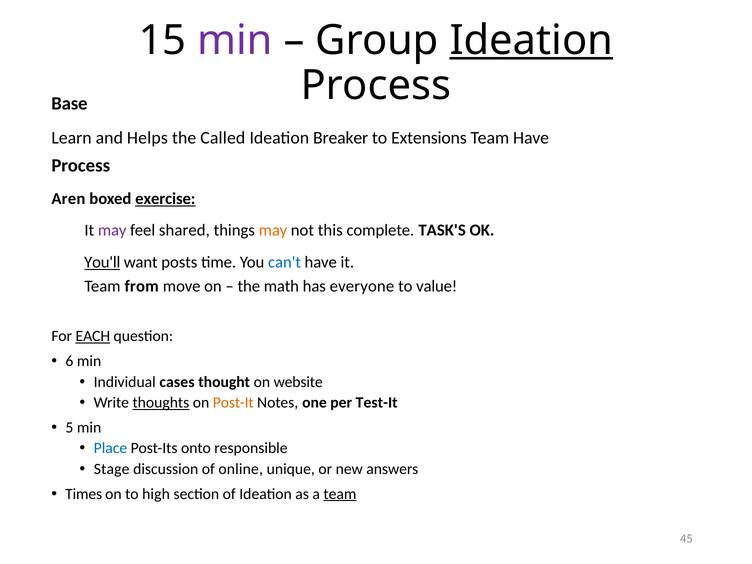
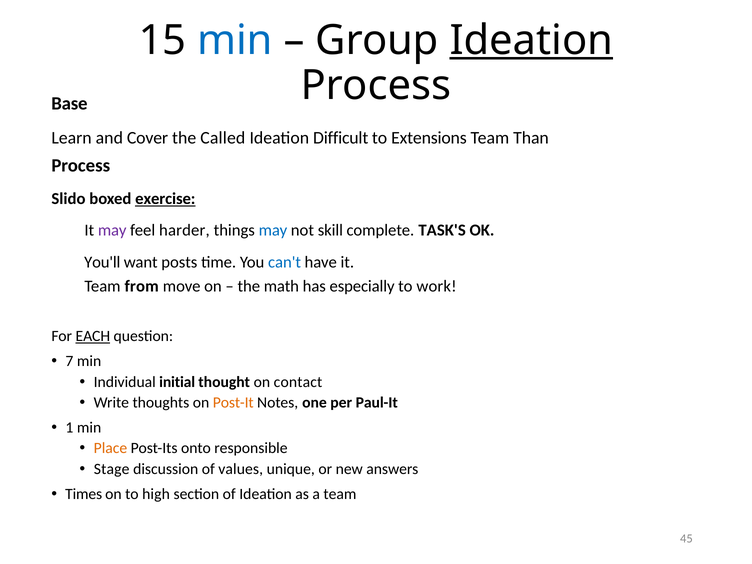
min colour: purple -> blue (235, 40)
Helps: Helps -> Cover (148, 138)
Breaker: Breaker -> Difficult (341, 138)
Team Have: Have -> Than (531, 138)
Aren: Aren -> Slido (68, 199)
shared: shared -> harder (184, 230)
may colour: orange -> blue (273, 230)
this: this -> skill (330, 230)
You'll underline: present -> none (102, 262)
everyone: everyone -> especially (362, 286)
value: value -> work (437, 286)
6: 6 -> 7 (69, 361)
cases: cases -> initial (177, 382)
website: website -> contact (298, 382)
thoughts underline: present -> none (161, 403)
Test-It: Test-It -> Paul-It (377, 403)
5: 5 -> 1 (69, 427)
Place colour: blue -> orange (110, 448)
online: online -> values (241, 469)
team underline: present -> none (340, 494)
